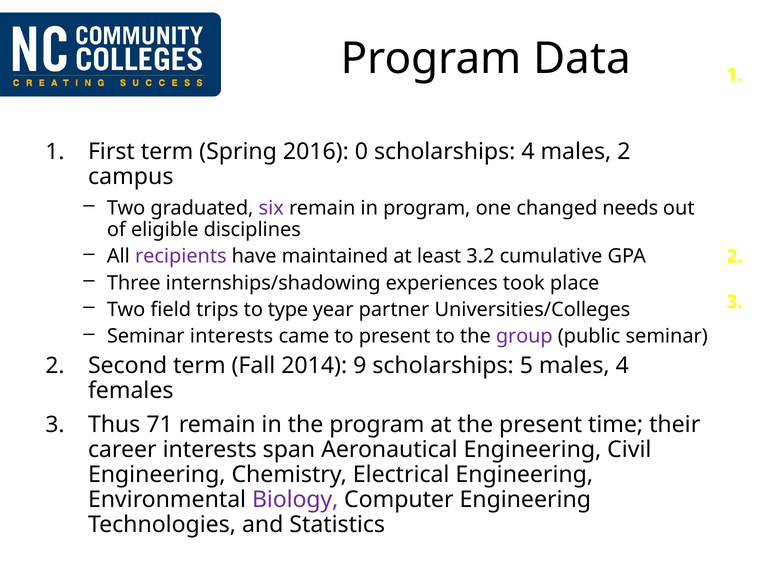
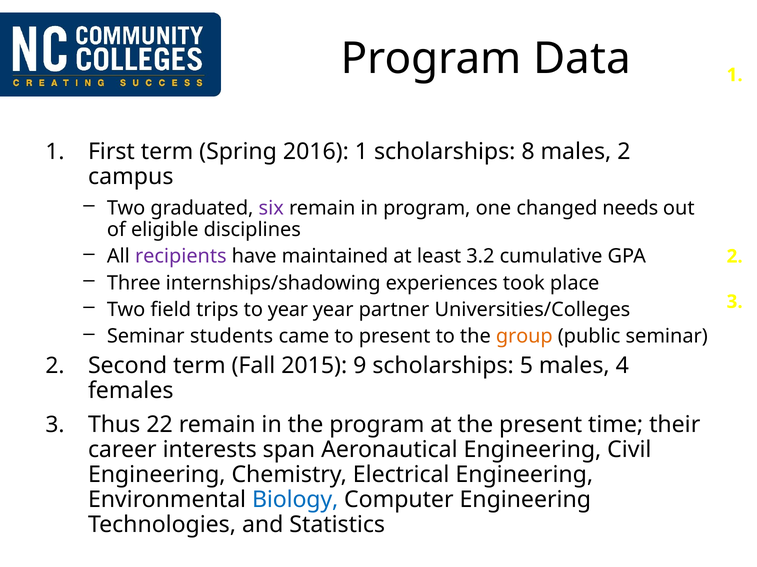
2016 0: 0 -> 1 (361, 152)
scholarships 4: 4 -> 8 (528, 152)
to type: type -> year (288, 310)
Seminar interests: interests -> students (231, 337)
group colour: purple -> orange (524, 337)
2014: 2014 -> 2015 (314, 366)
71: 71 -> 22 (160, 425)
Biology colour: purple -> blue (295, 500)
